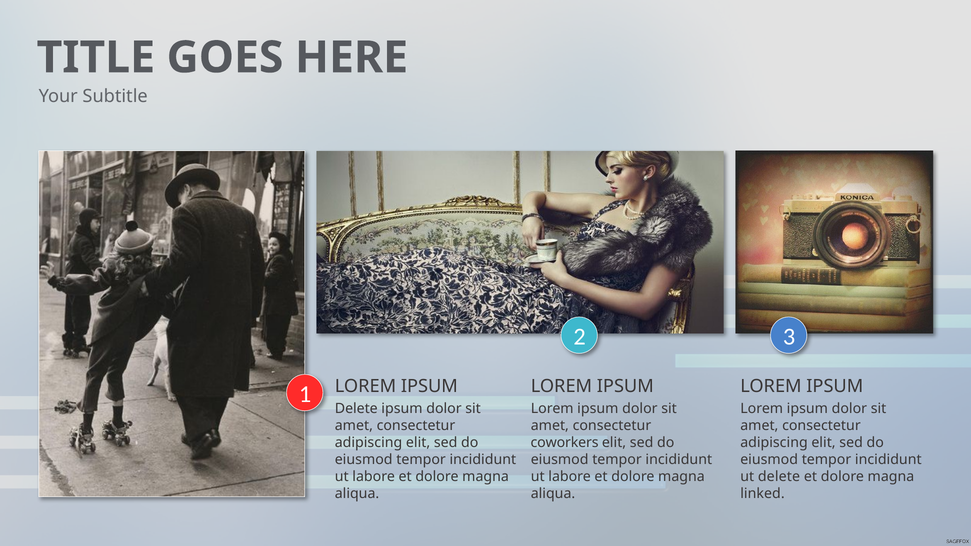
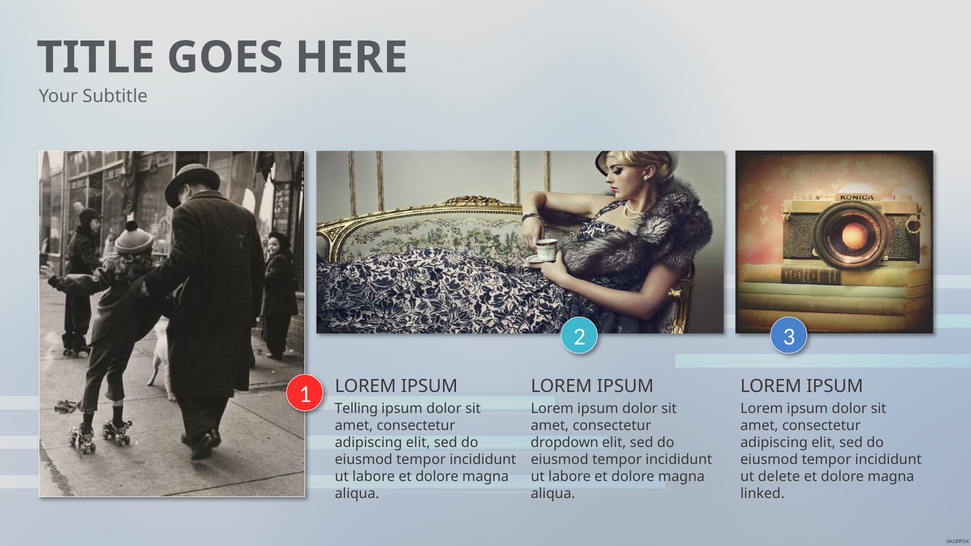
Delete: Delete -> Telling (356, 409)
coworkers: coworkers -> dropdown (565, 443)
